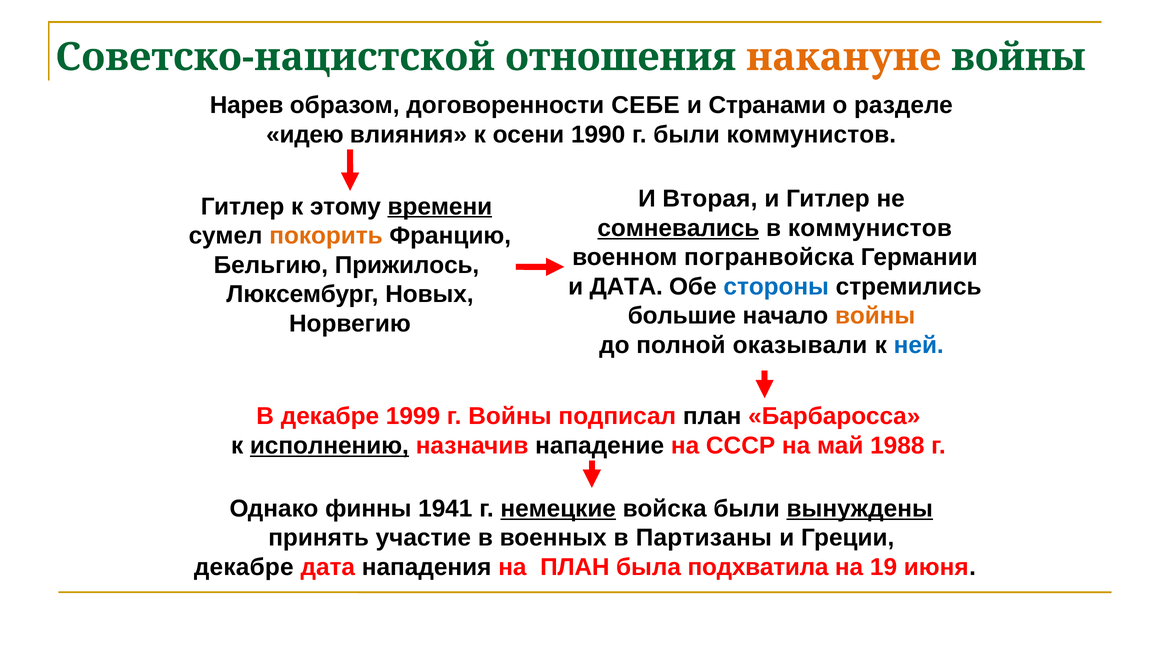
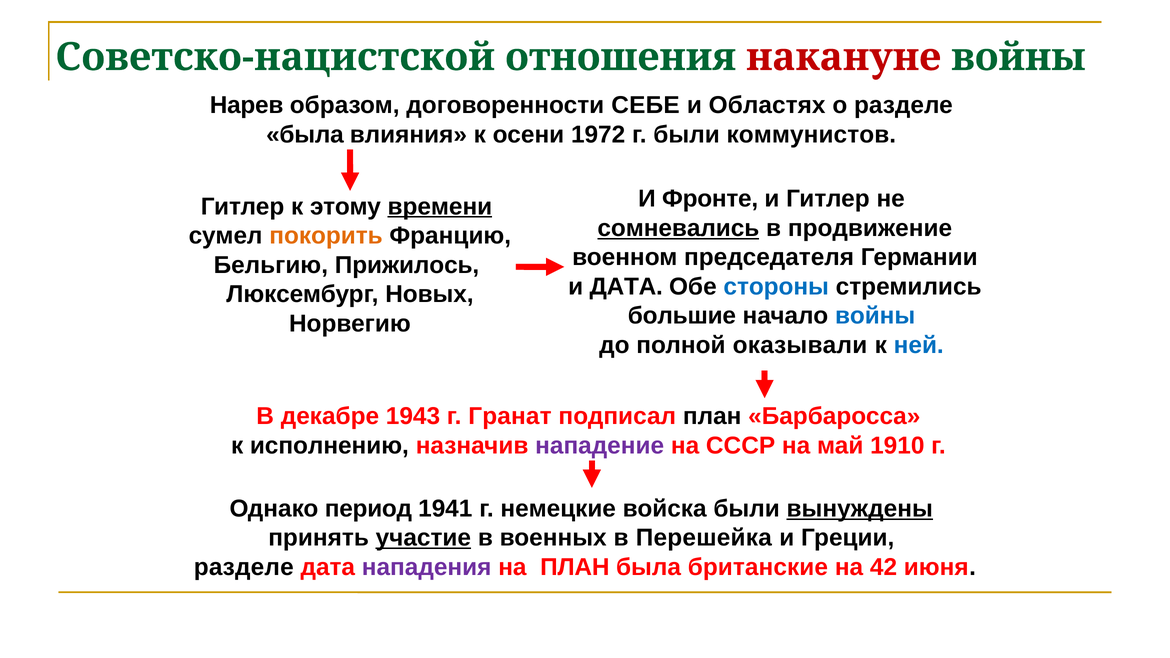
накануне colour: orange -> red (844, 57)
Странами: Странами -> Областях (767, 105)
идею: идею -> была (305, 135)
1990: 1990 -> 1972 (598, 135)
Вторая: Вторая -> Фронте (710, 199)
в коммунистов: коммунистов -> продвижение (870, 228)
погранвойска: погранвойска -> председателя (769, 257)
войны colour: orange -> blue (875, 316)
1999: 1999 -> 1943 (413, 416)
г Войны: Войны -> Гранат (510, 416)
исполнению underline: present -> none (329, 446)
нападение colour: black -> purple (600, 446)
1988: 1988 -> 1910 (897, 446)
финны: финны -> период (368, 509)
немецкие underline: present -> none (558, 509)
участие underline: none -> present (423, 538)
Партизаны: Партизаны -> Перешейка (704, 538)
декабре: декабре -> разделе (244, 567)
нападения colour: black -> purple (427, 567)
подхватила: подхватила -> британские (758, 567)
19: 19 -> 42 (884, 567)
